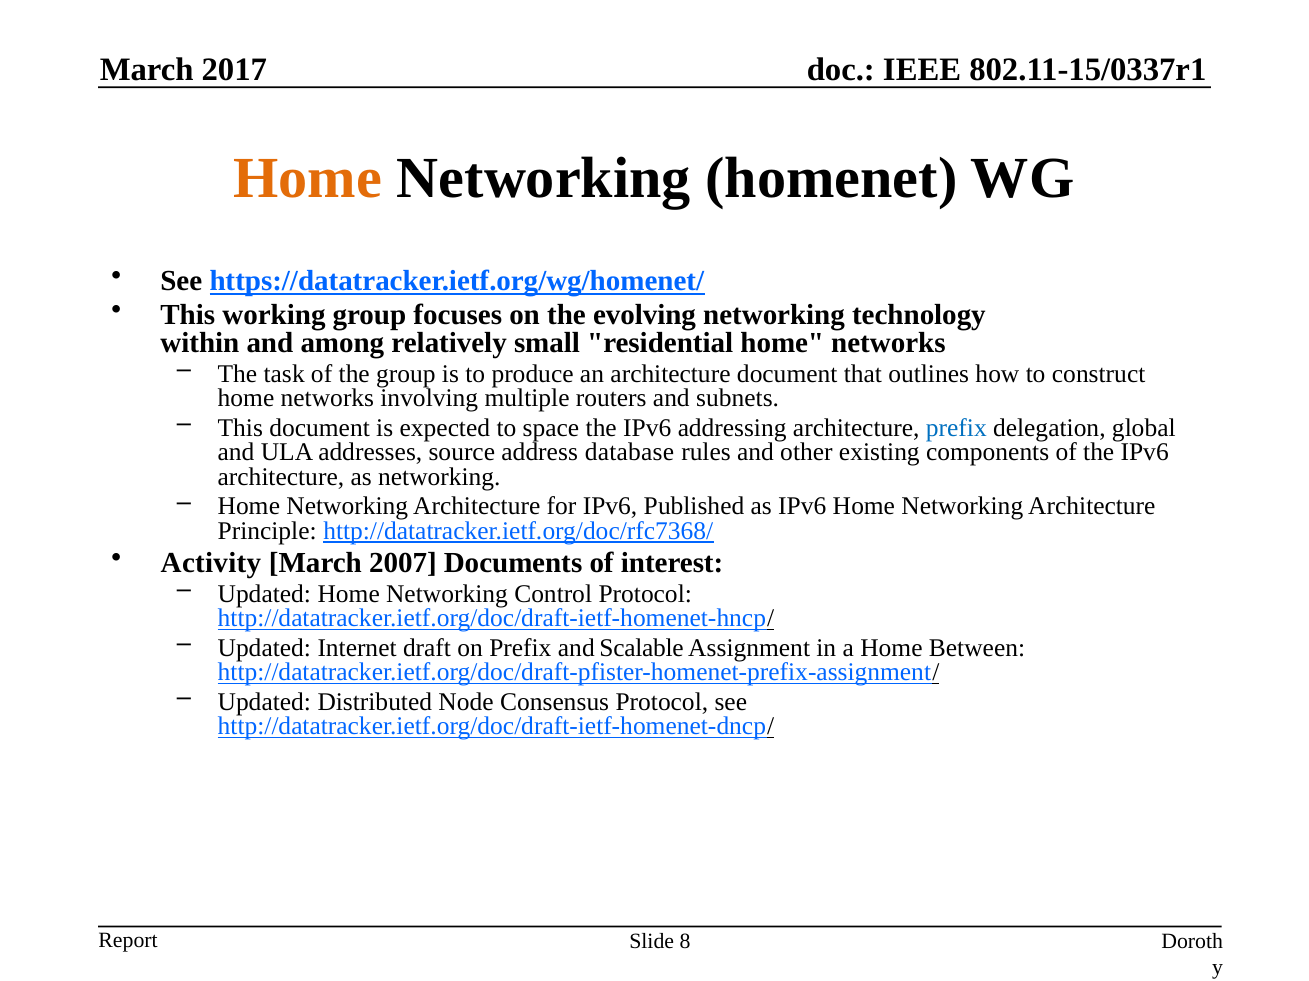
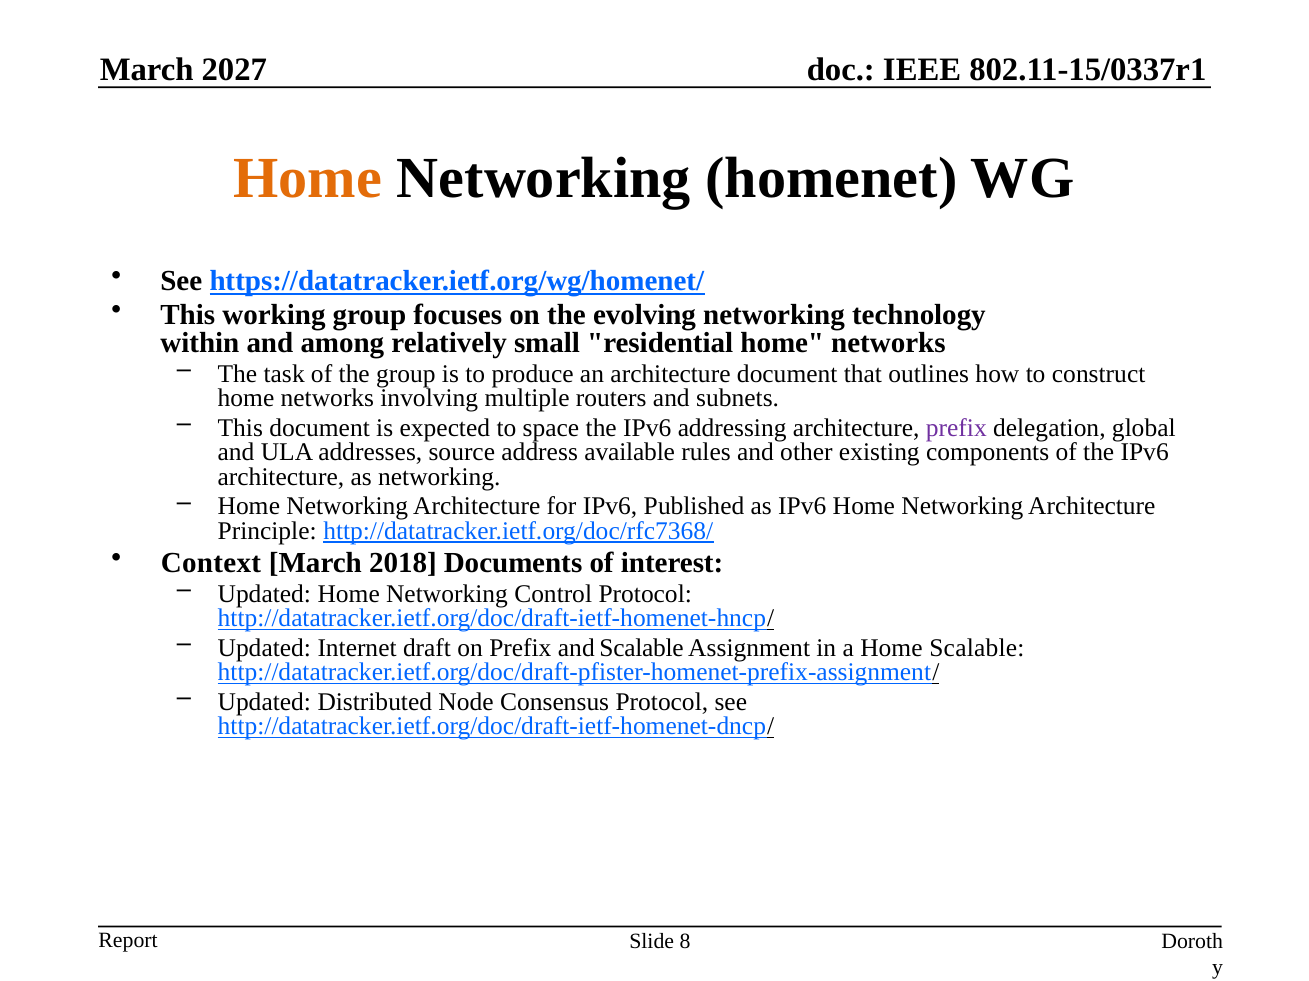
2017: 2017 -> 2027 (234, 70)
prefix colour: blue -> purple (956, 428)
database: database -> available (630, 453)
Activity: Activity -> Context (211, 563)
2007: 2007 -> 2018 (403, 563)
Home Between: Between -> Scalable (977, 648)
